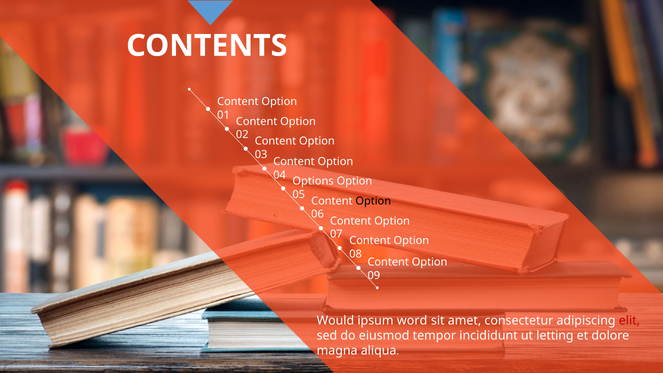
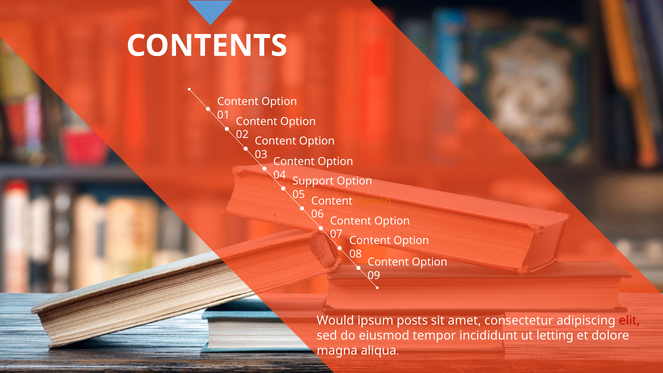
Options: Options -> Support (313, 181)
Option colour: black -> orange (373, 201)
word: word -> posts (412, 321)
